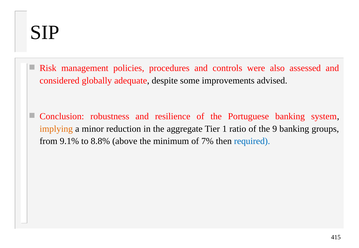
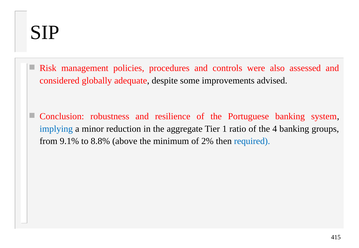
implying colour: orange -> blue (56, 129)
9: 9 -> 4 (275, 129)
7%: 7% -> 2% (207, 141)
